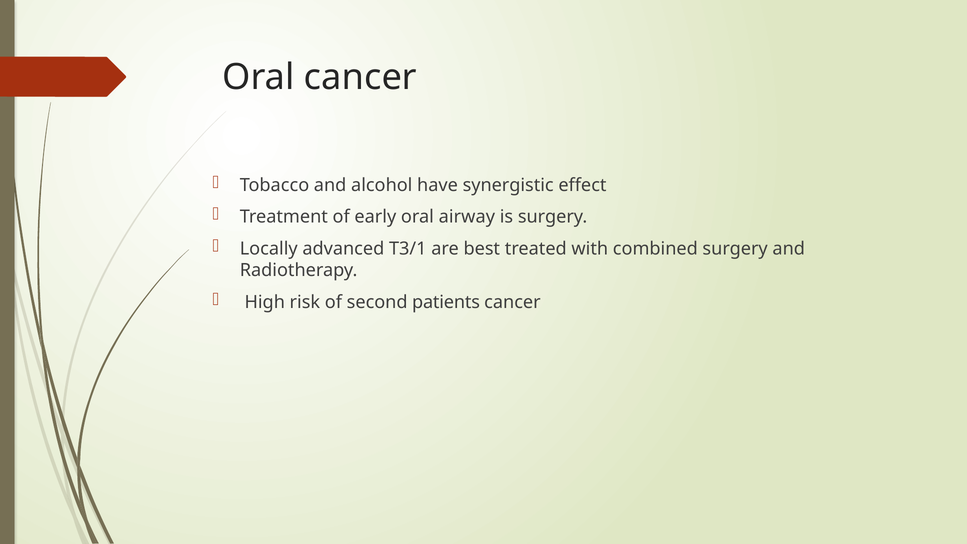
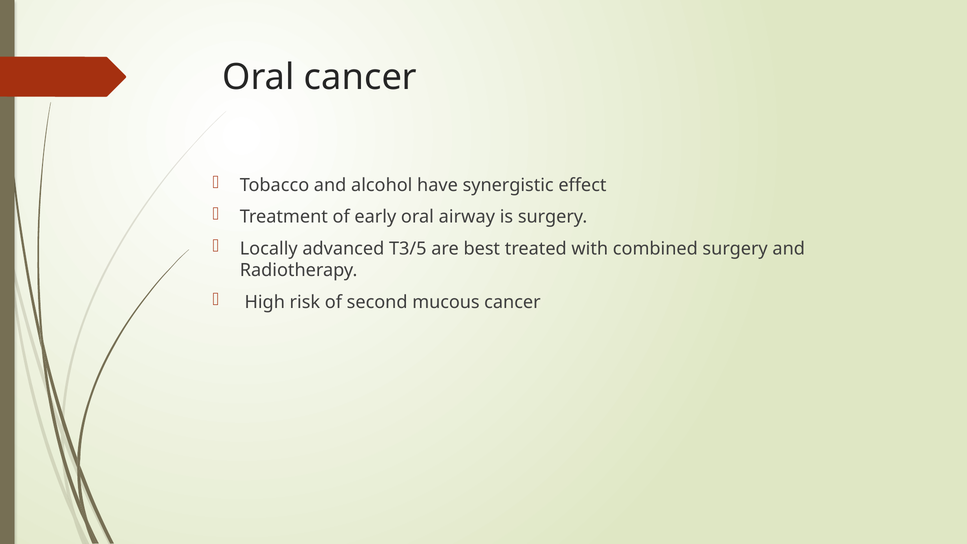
T3/1: T3/1 -> T3/5 (408, 249)
patients: patients -> mucous (446, 302)
